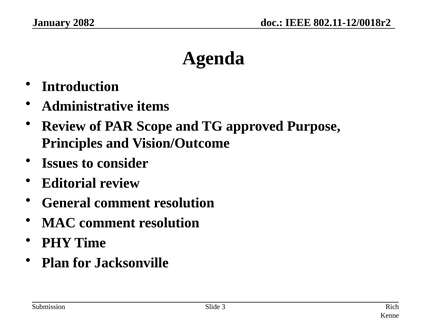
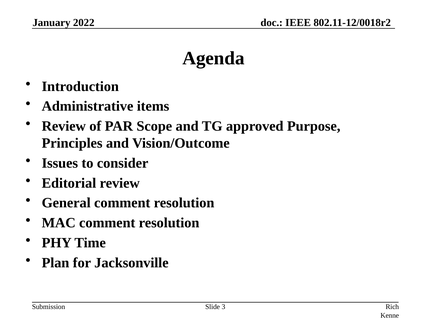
2082: 2082 -> 2022 (84, 23)
